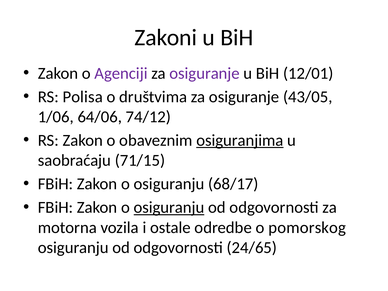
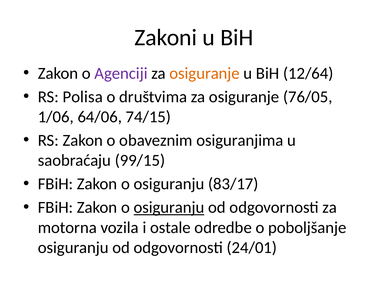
osiguranje colour: purple -> orange (205, 73)
12/01: 12/01 -> 12/64 (308, 73)
43/05: 43/05 -> 76/05 (308, 97)
74/12: 74/12 -> 74/15 (148, 117)
osiguranjima underline: present -> none (240, 140)
71/15: 71/15 -> 99/15 (140, 160)
68/17: 68/17 -> 83/17 (233, 184)
pomorskog: pomorskog -> poboljšanje (307, 227)
24/65: 24/65 -> 24/01 (252, 248)
